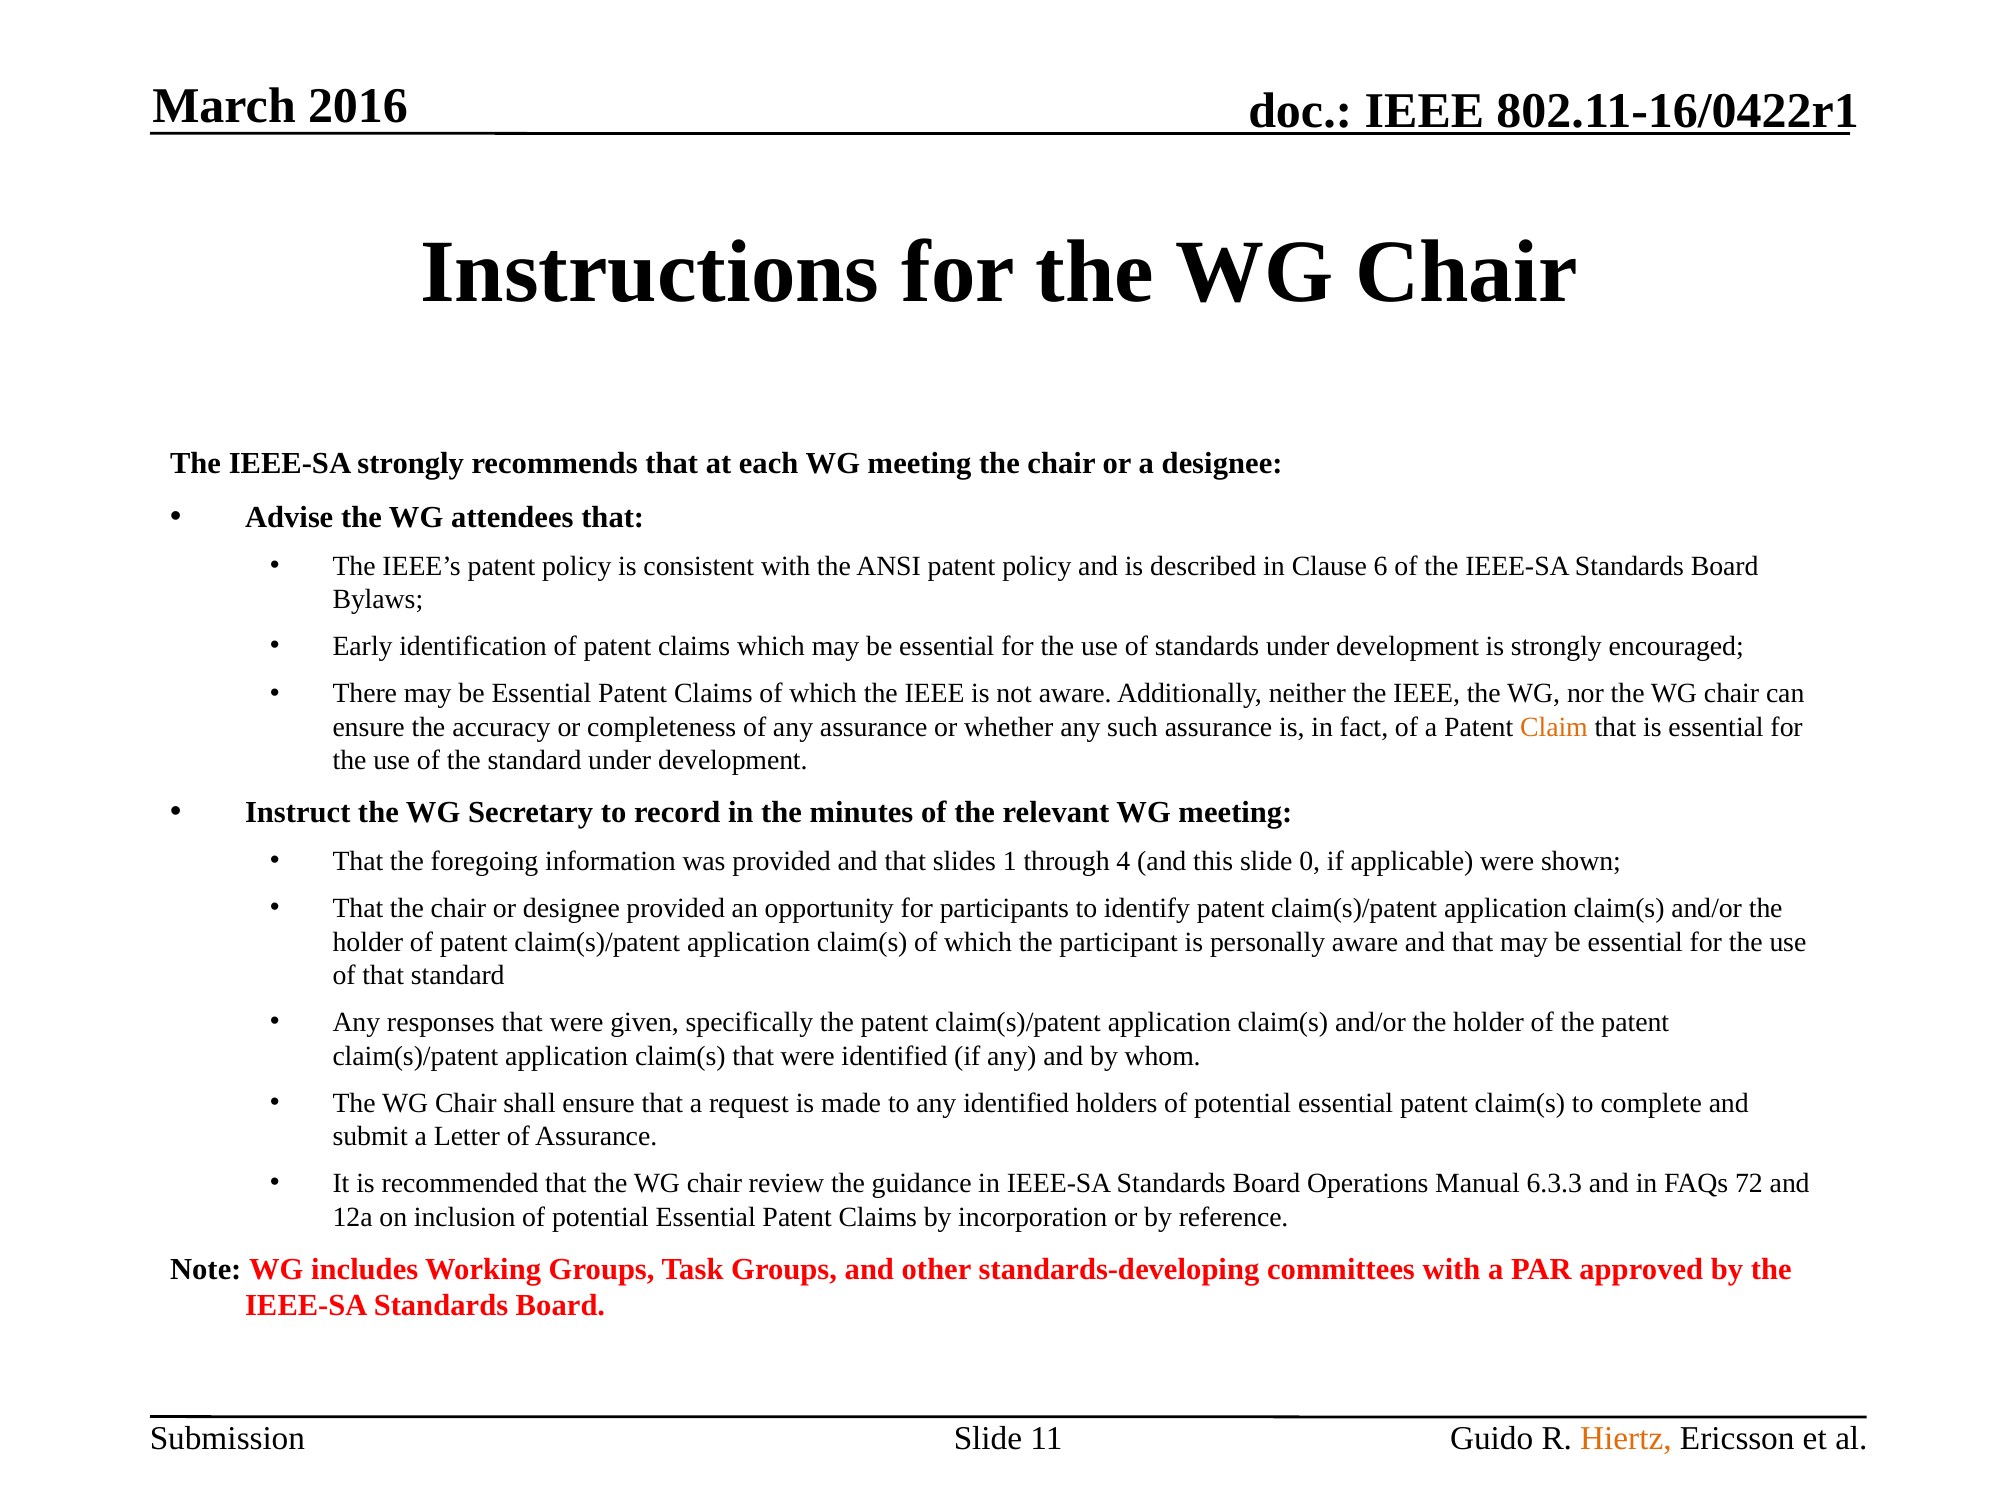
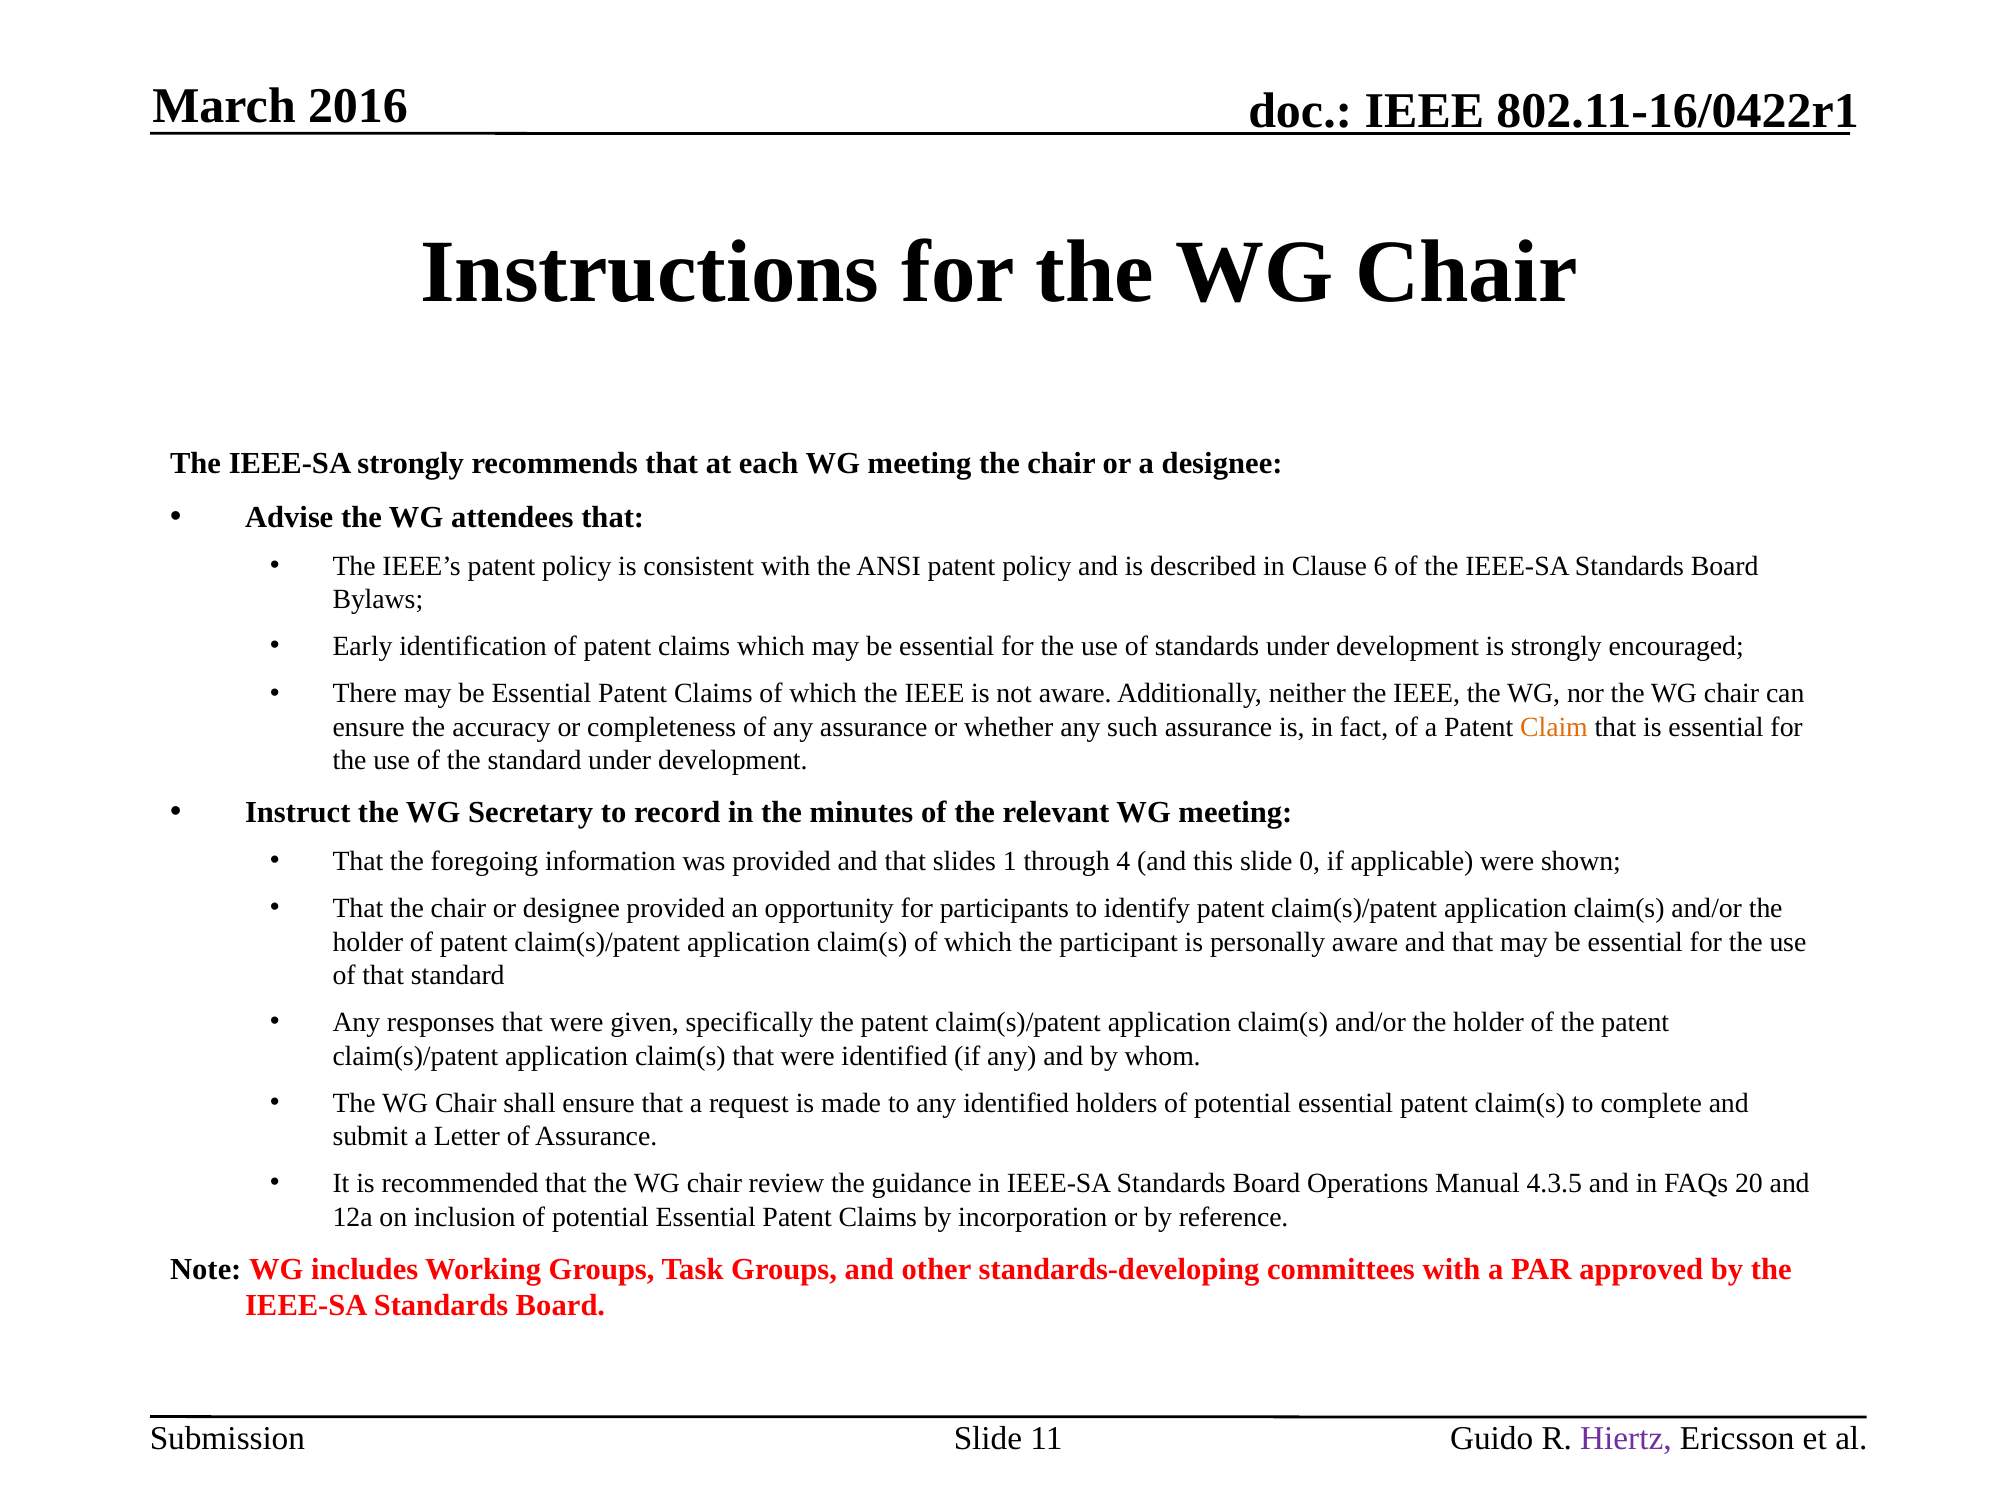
6.3.3: 6.3.3 -> 4.3.5 (1554, 1184)
72: 72 -> 20 (1749, 1184)
Hiertz colour: orange -> purple (1626, 1439)
